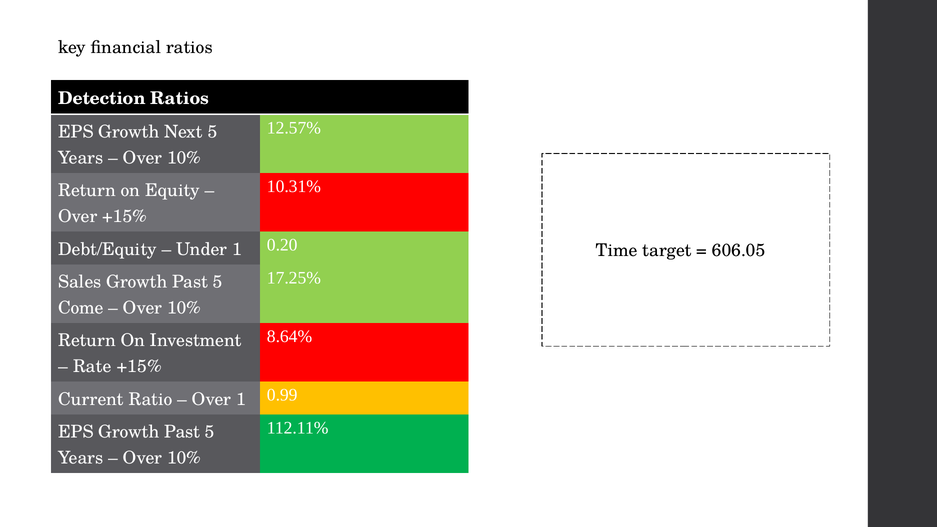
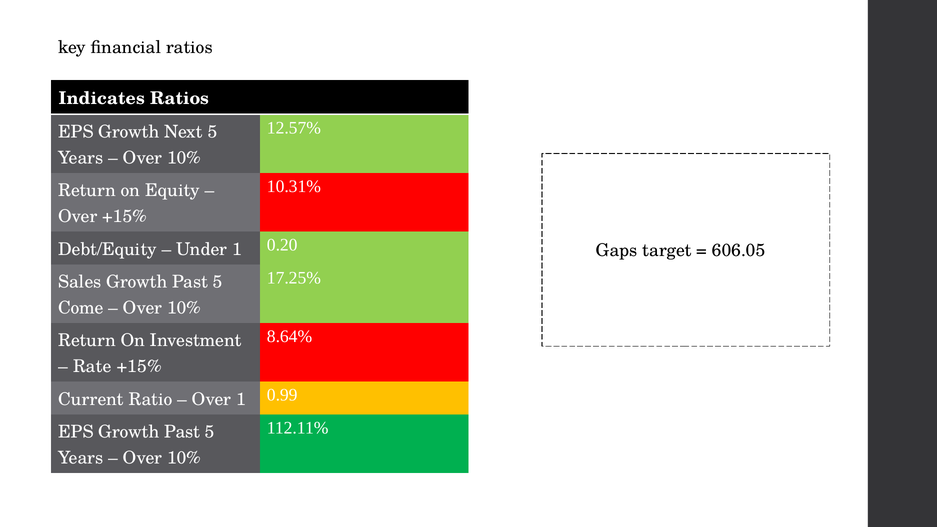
Detection: Detection -> Indicates (102, 98)
Time: Time -> Gaps (617, 250)
